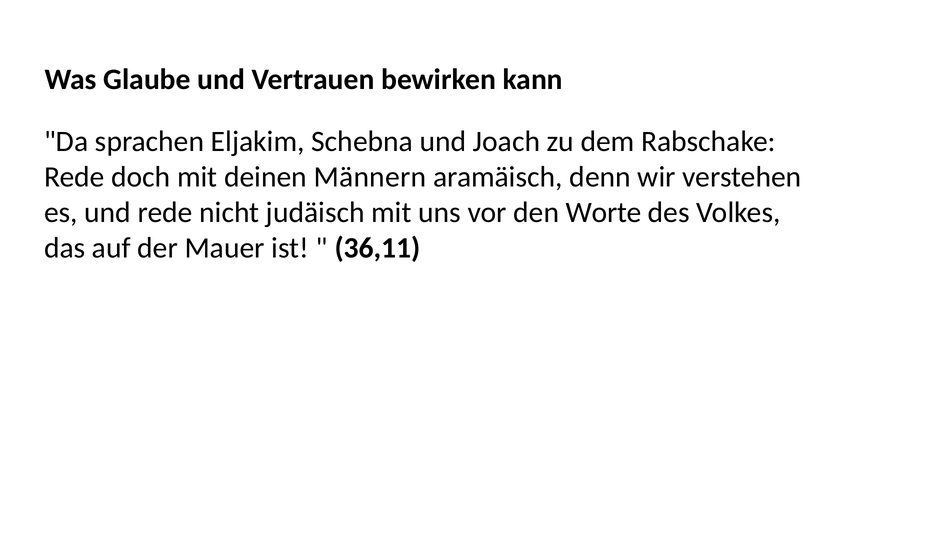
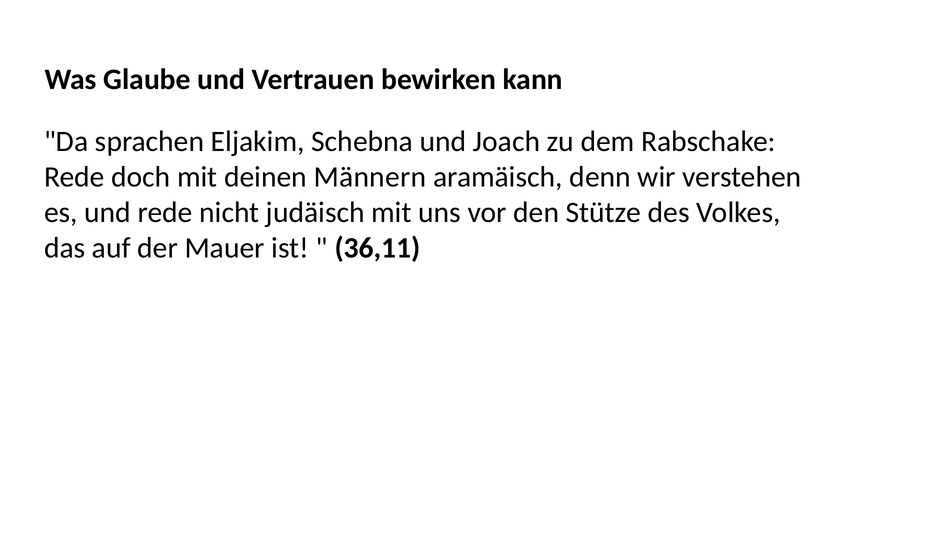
Worte: Worte -> Stütze (603, 212)
